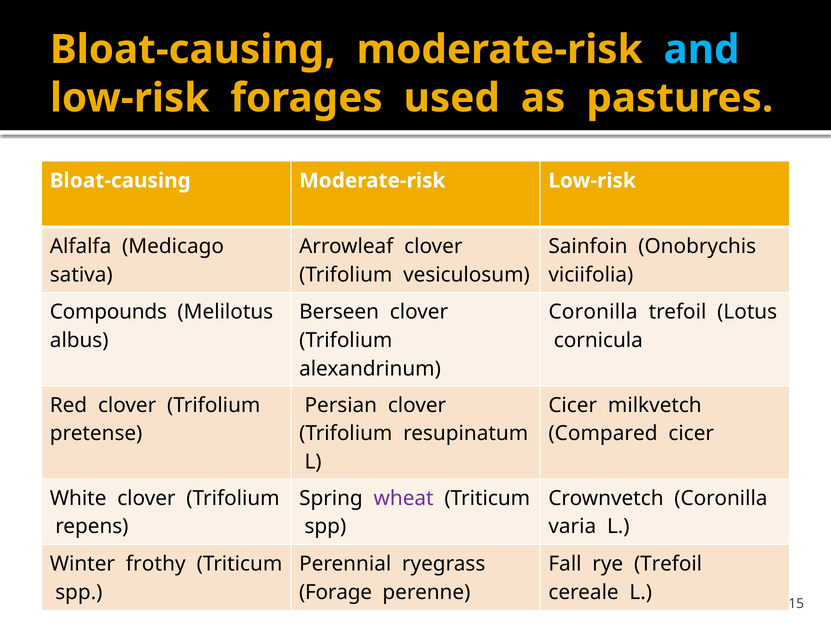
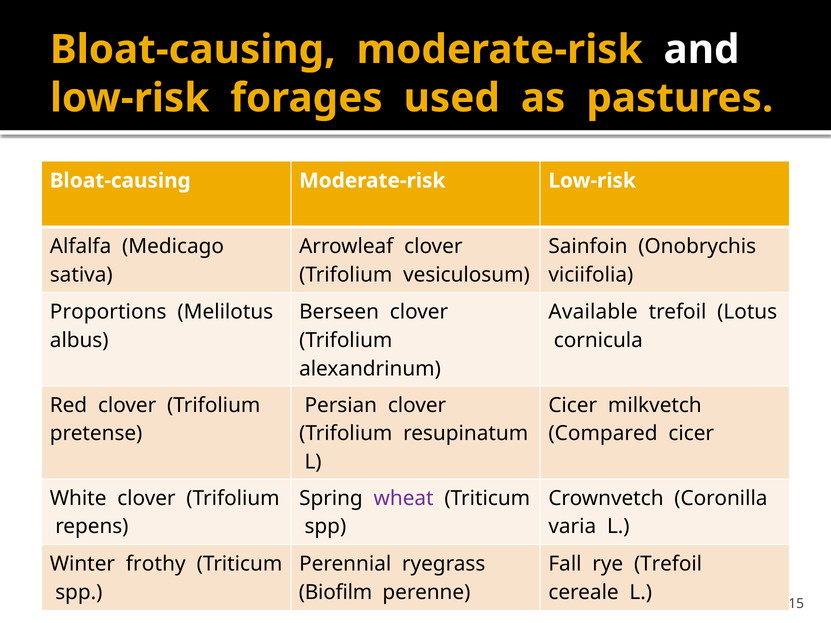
and colour: light blue -> white (702, 50)
Compounds: Compounds -> Proportions (108, 312)
Coronilla: Coronilla -> Available (593, 312)
Forage: Forage -> Biofilm (336, 593)
